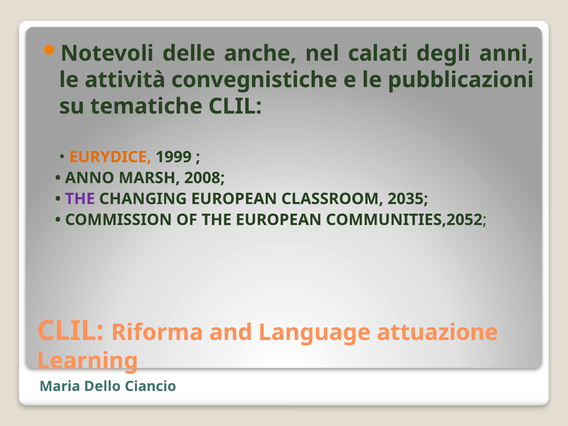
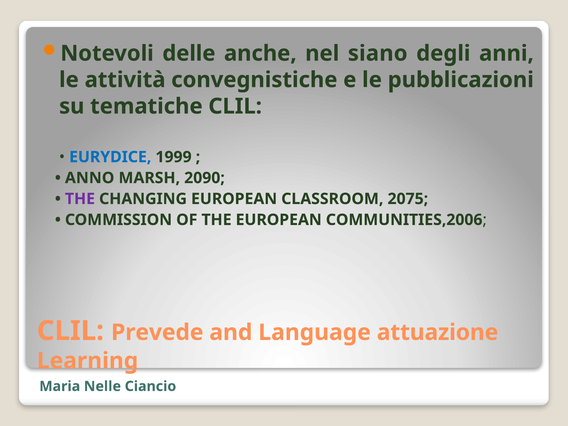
calati: calati -> siano (378, 53)
EURYDICE colour: orange -> blue (110, 157)
2008: 2008 -> 2090 (204, 178)
2035: 2035 -> 2075 (408, 199)
COMMUNITIES,2052: COMMUNITIES,2052 -> COMMUNITIES,2006 (404, 220)
Riforma: Riforma -> Prevede (157, 332)
Dello: Dello -> Nelle (102, 386)
